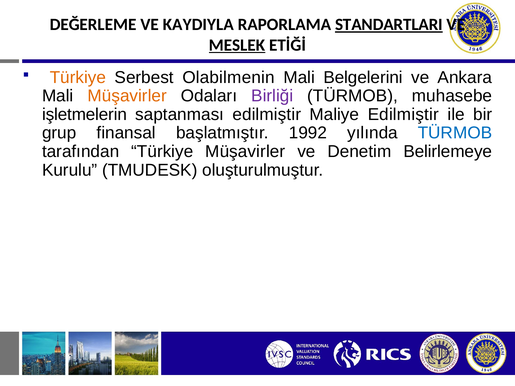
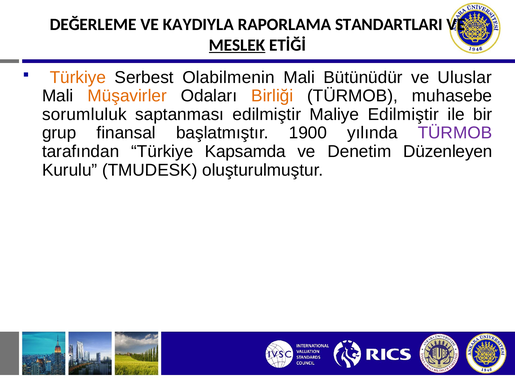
STANDARTLARI underline: present -> none (389, 25)
Belgelerini: Belgelerini -> Bütünüdür (363, 77)
Ankara: Ankara -> Uluslar (465, 77)
Birliği colour: purple -> orange (272, 96)
işletmelerin: işletmelerin -> sorumluluk (84, 115)
1992: 1992 -> 1900 (308, 133)
TÜRMOB colour: blue -> purple (455, 133)
Türkiye Müşavirler: Müşavirler -> Kapsamda (245, 152)
Belirlemeye: Belirlemeye -> Düzenleyen (448, 152)
